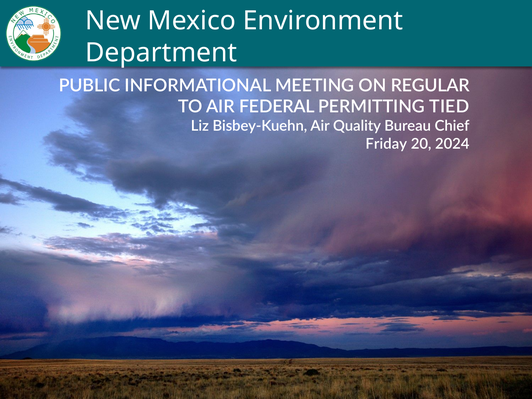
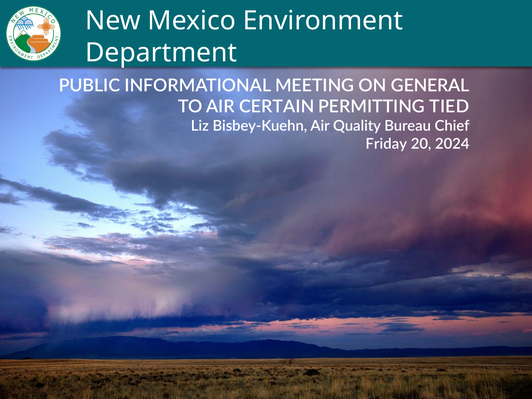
REGULAR: REGULAR -> GENERAL (430, 85)
FEDERAL: FEDERAL -> CERTAIN (277, 107)
